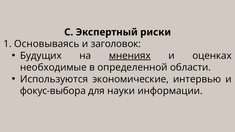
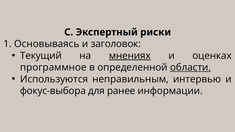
Будущих: Будущих -> Текущий (41, 56)
необходимые: необходимые -> программное (53, 67)
области underline: none -> present (190, 67)
экономические: экономические -> неправильным (130, 79)
науки: науки -> ранее (121, 91)
